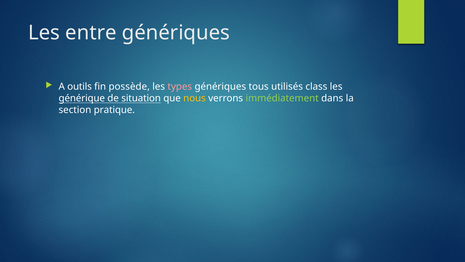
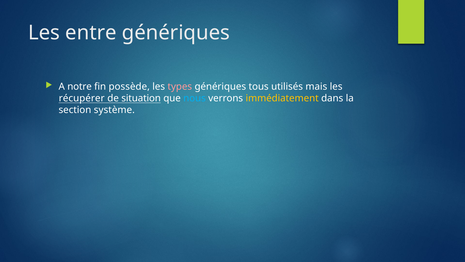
outils: outils -> notre (80, 87)
class: class -> mais (316, 87)
générique: générique -> récupérer (82, 98)
nous colour: yellow -> light blue (195, 98)
immédiatement colour: light green -> yellow (282, 98)
pratique: pratique -> système (114, 110)
